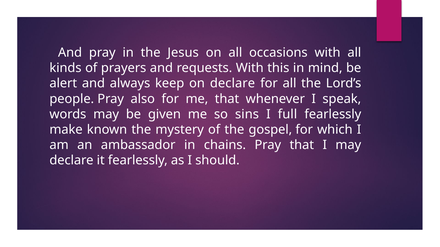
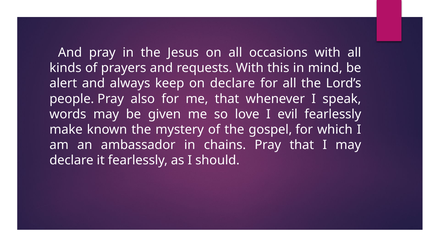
sins: sins -> love (247, 114)
full: full -> evil (288, 114)
